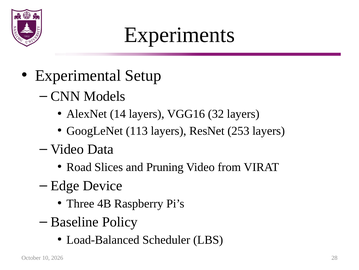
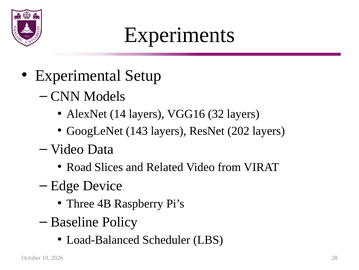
113: 113 -> 143 (137, 130)
253: 253 -> 202 (238, 130)
Pruning: Pruning -> Related (165, 167)
